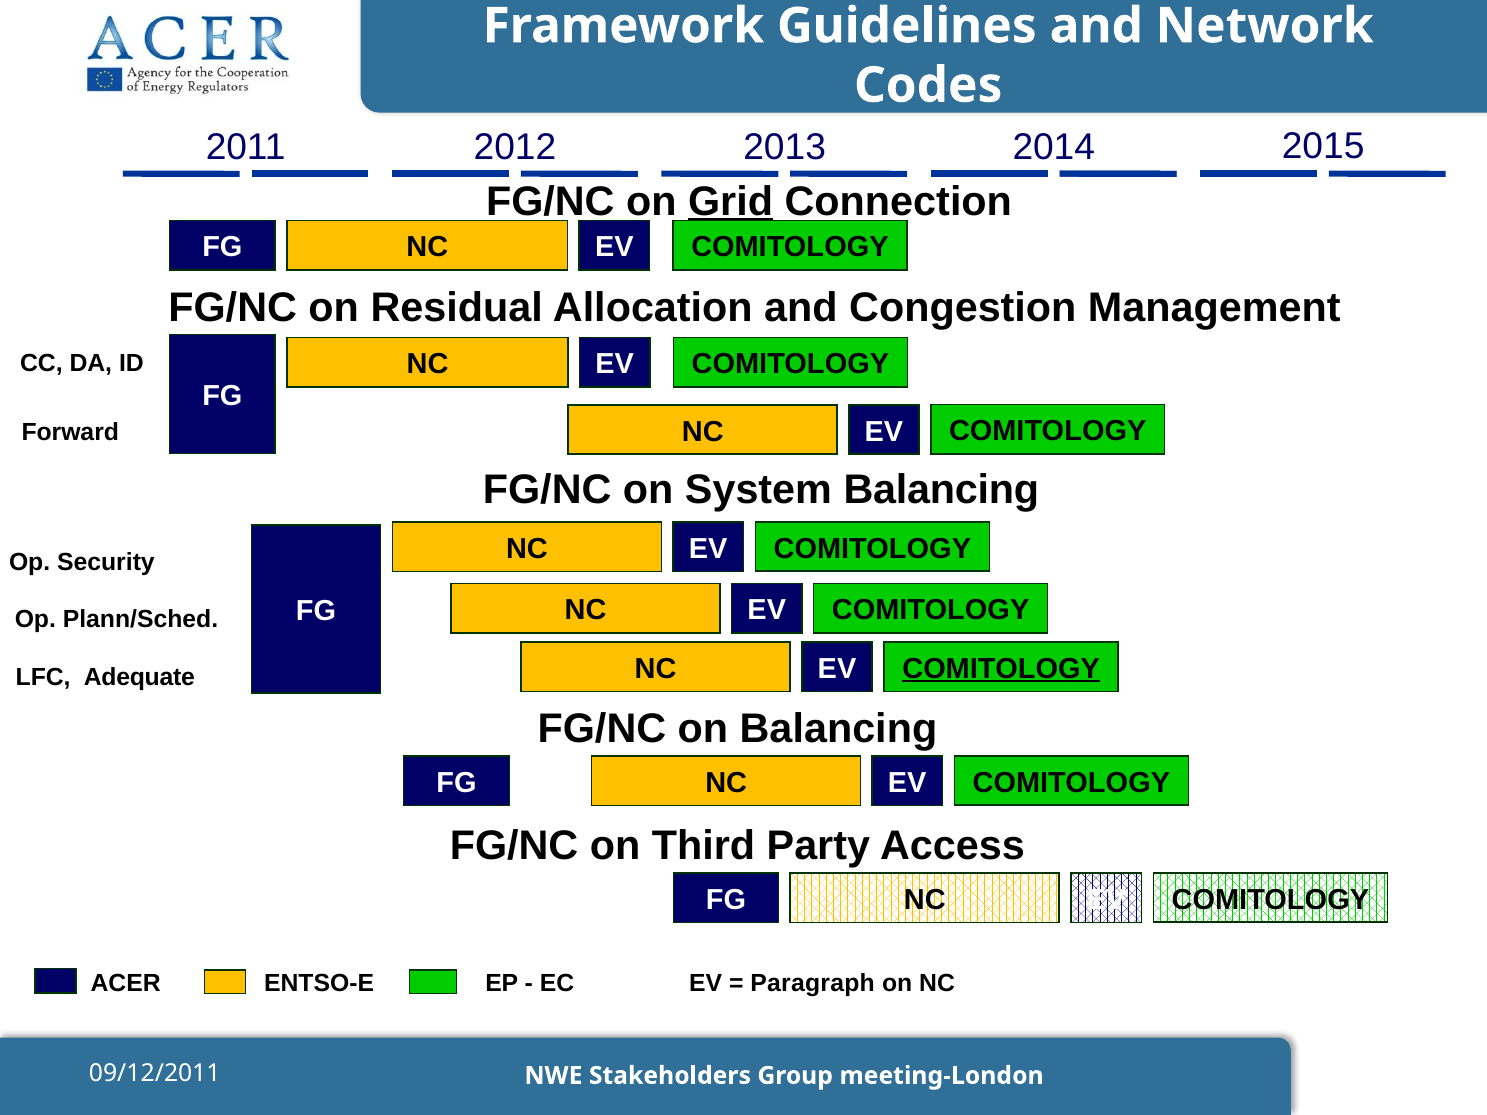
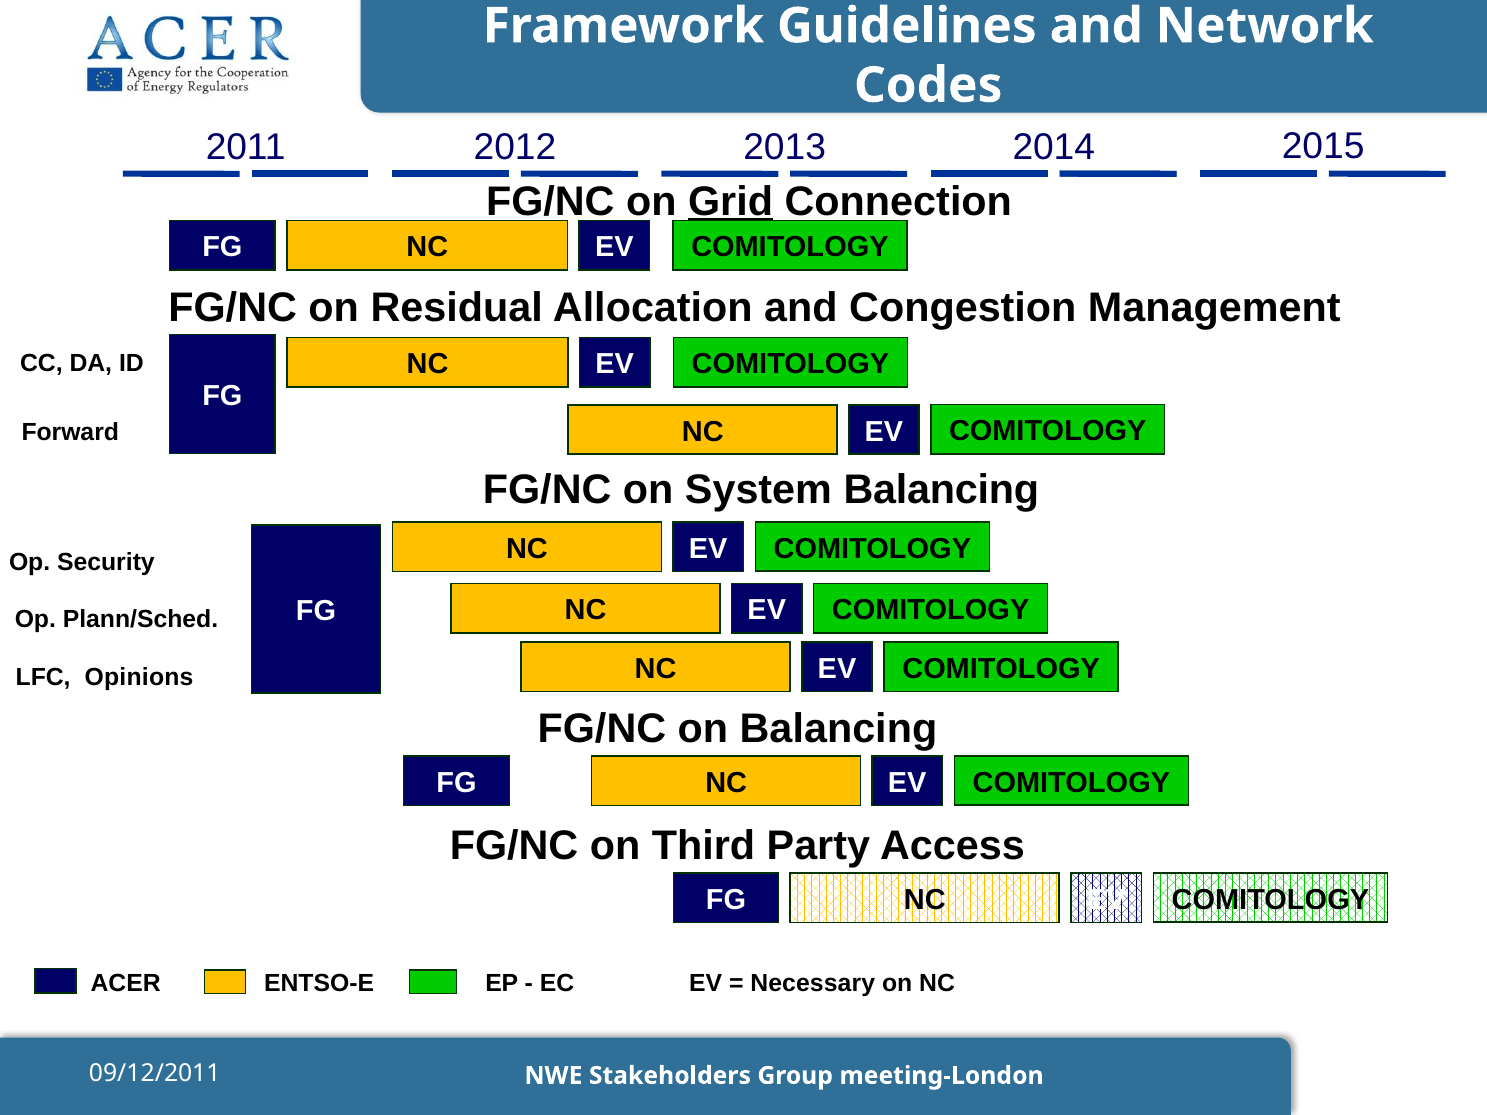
COMITOLOGY underline: present -> none (1001, 669)
Adequate: Adequate -> Opinions (139, 678)
Paragraph: Paragraph -> Necessary (813, 984)
